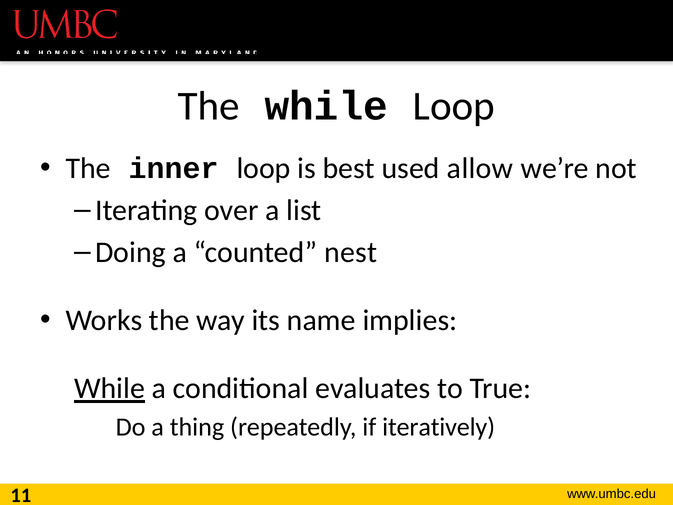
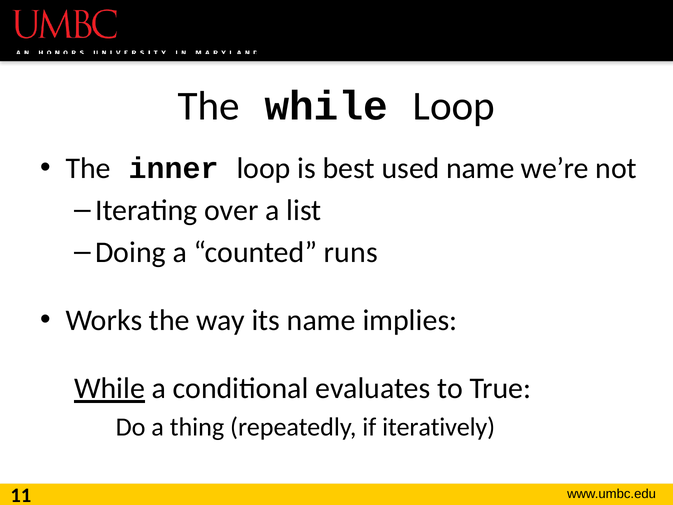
used allow: allow -> name (480, 168)
nest: nest -> runs (351, 252)
